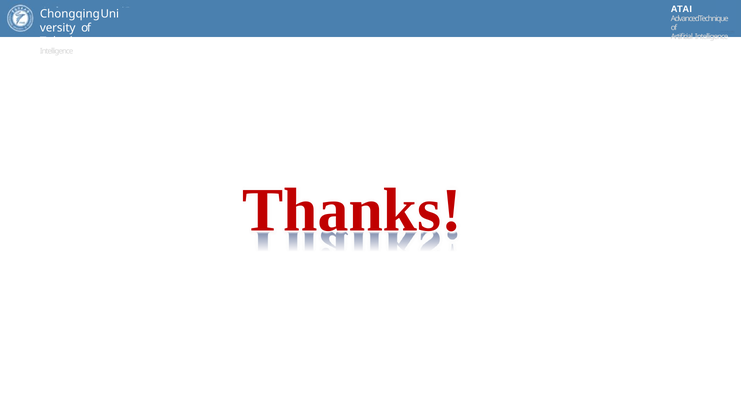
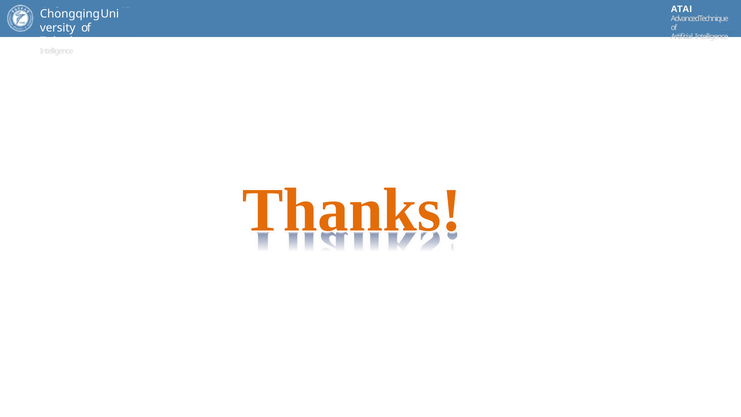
Thanks colour: red -> orange (352, 210)
